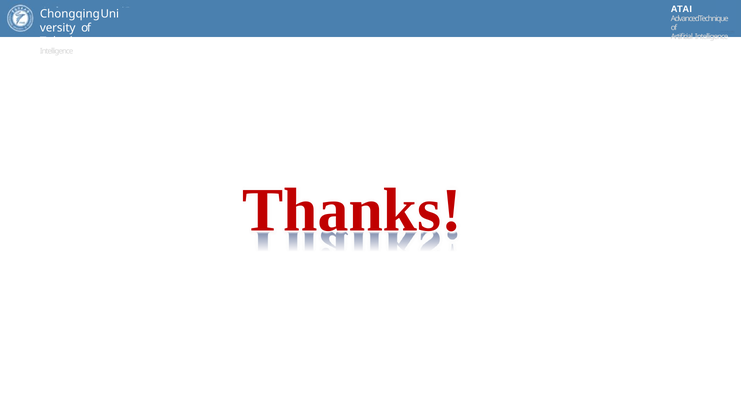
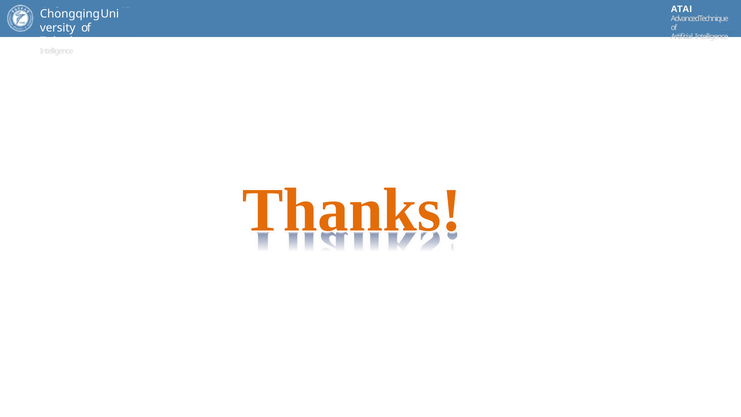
Thanks colour: red -> orange (352, 210)
